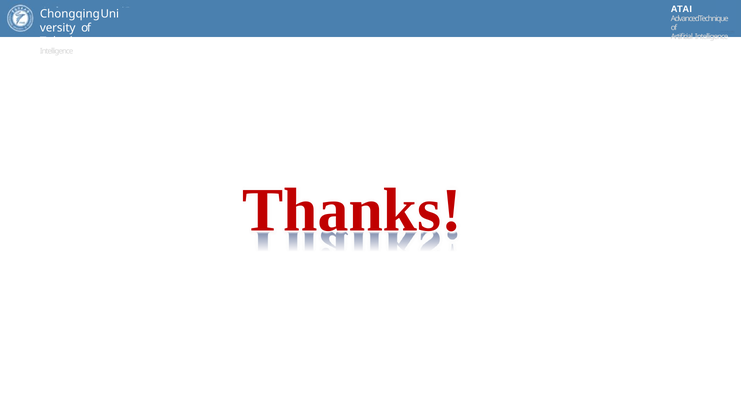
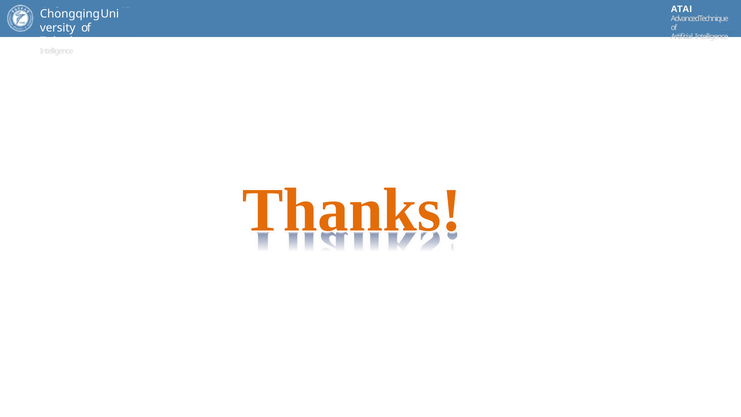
Thanks colour: red -> orange (352, 210)
